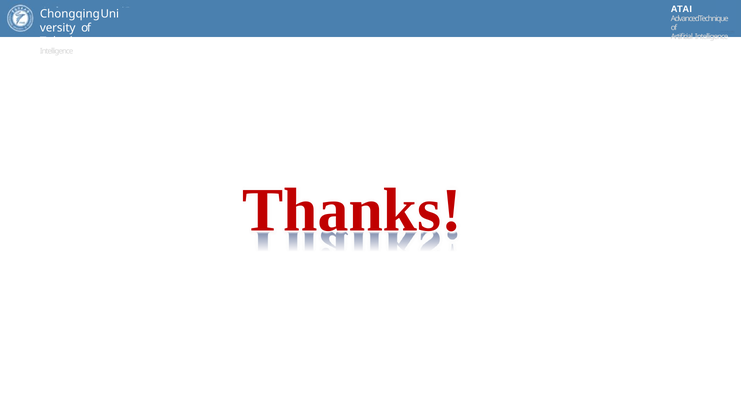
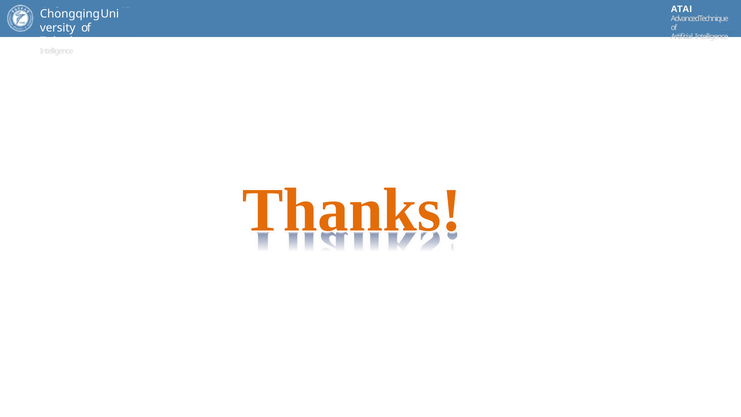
Thanks colour: red -> orange (352, 210)
